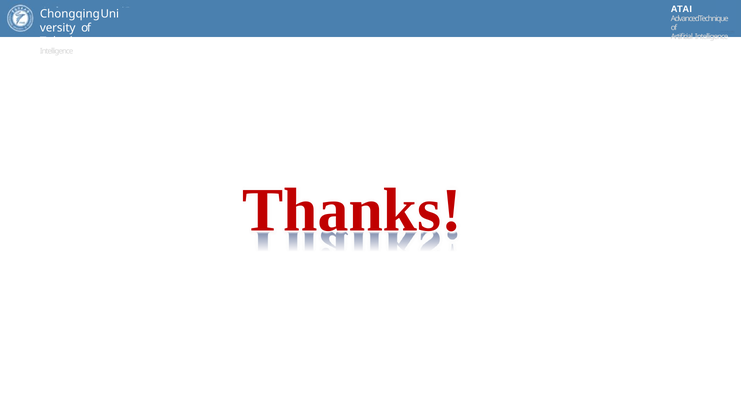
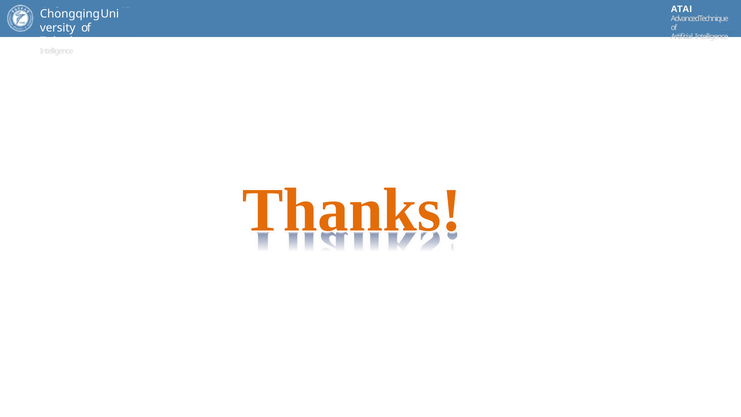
Thanks colour: red -> orange (352, 210)
